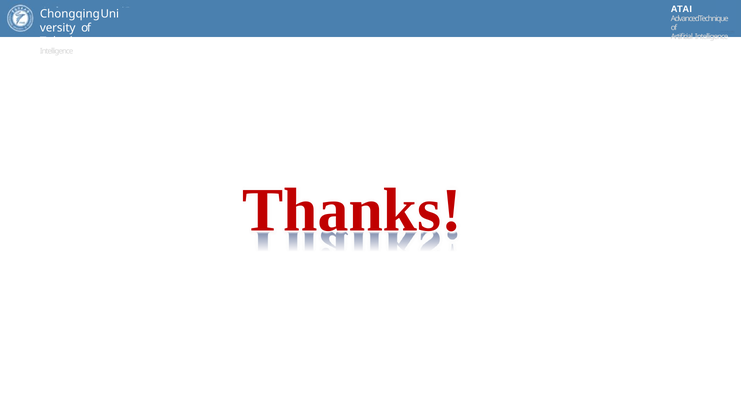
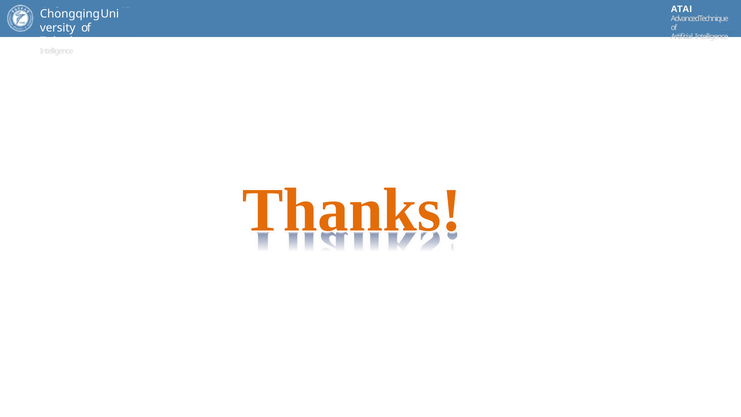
Thanks colour: red -> orange (352, 210)
